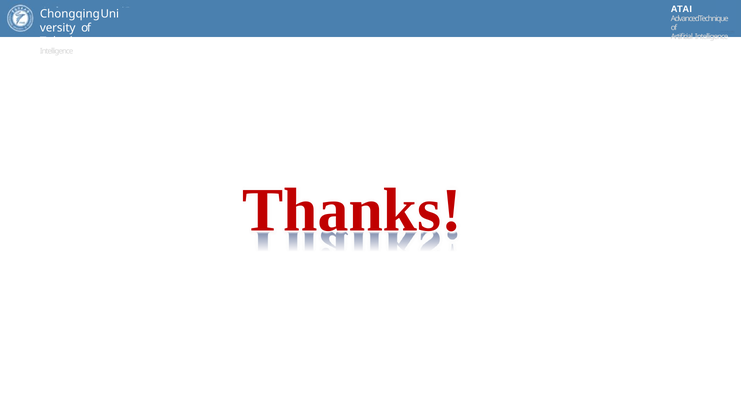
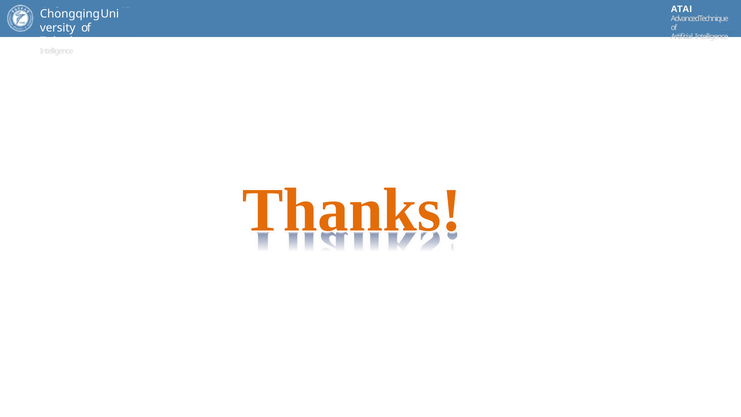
Thanks colour: red -> orange (352, 210)
